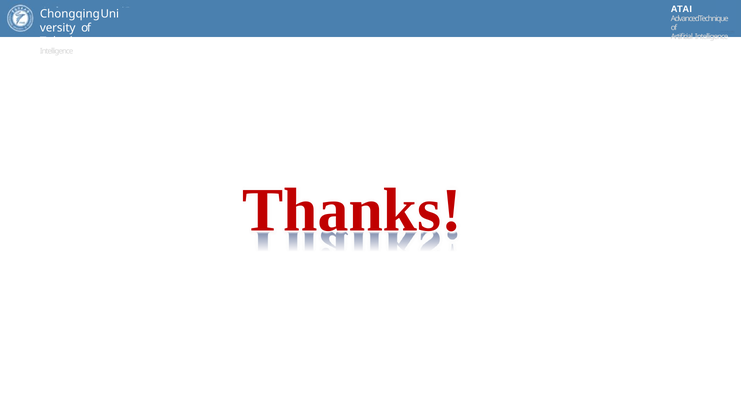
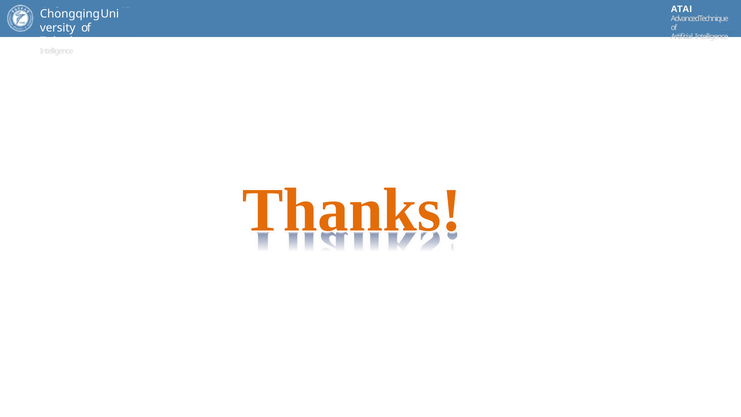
Thanks colour: red -> orange (352, 210)
